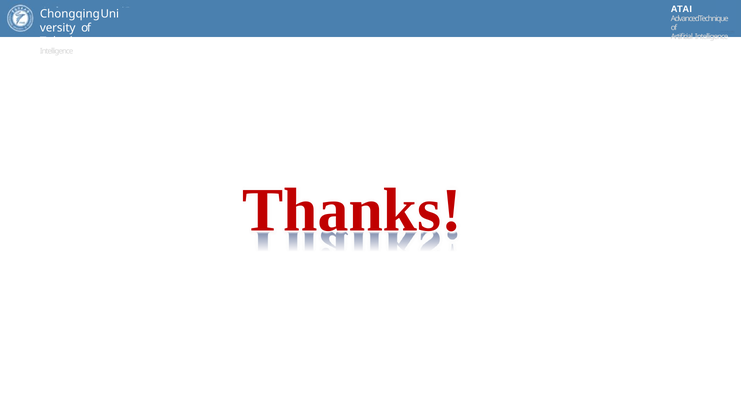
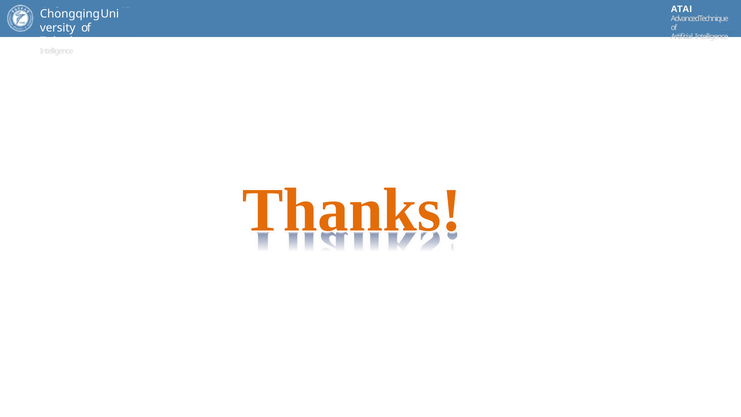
Thanks colour: red -> orange (352, 210)
